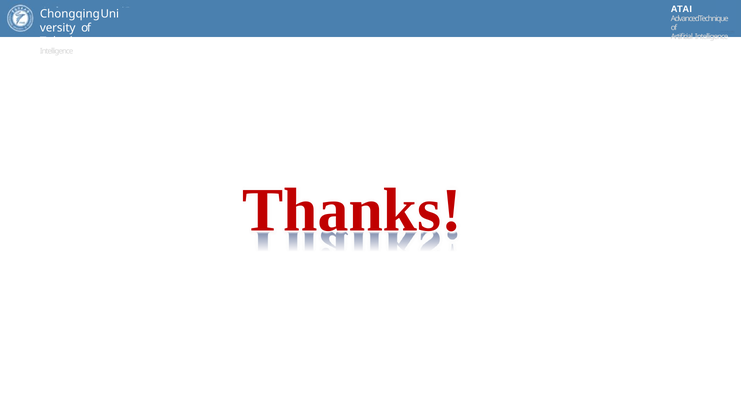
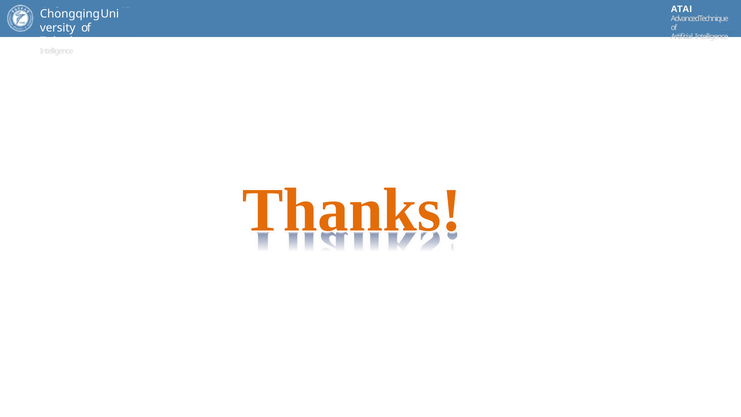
Thanks colour: red -> orange (352, 210)
